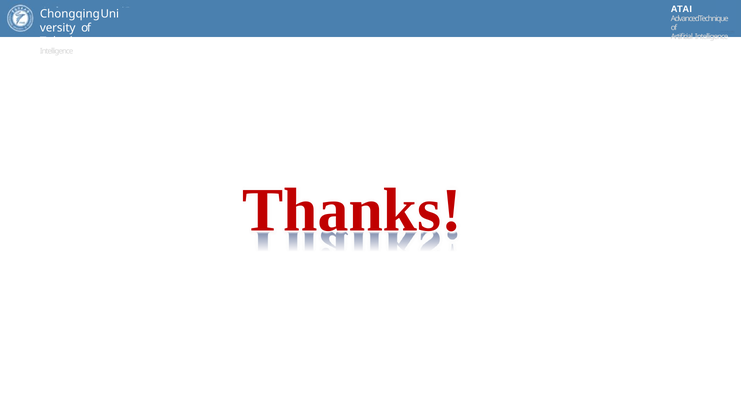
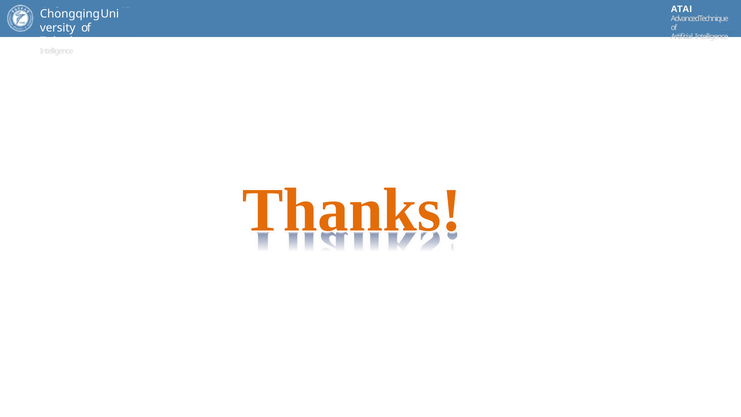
Thanks colour: red -> orange (352, 210)
